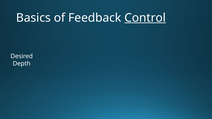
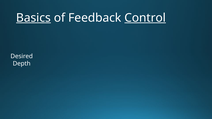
Basics underline: none -> present (33, 18)
